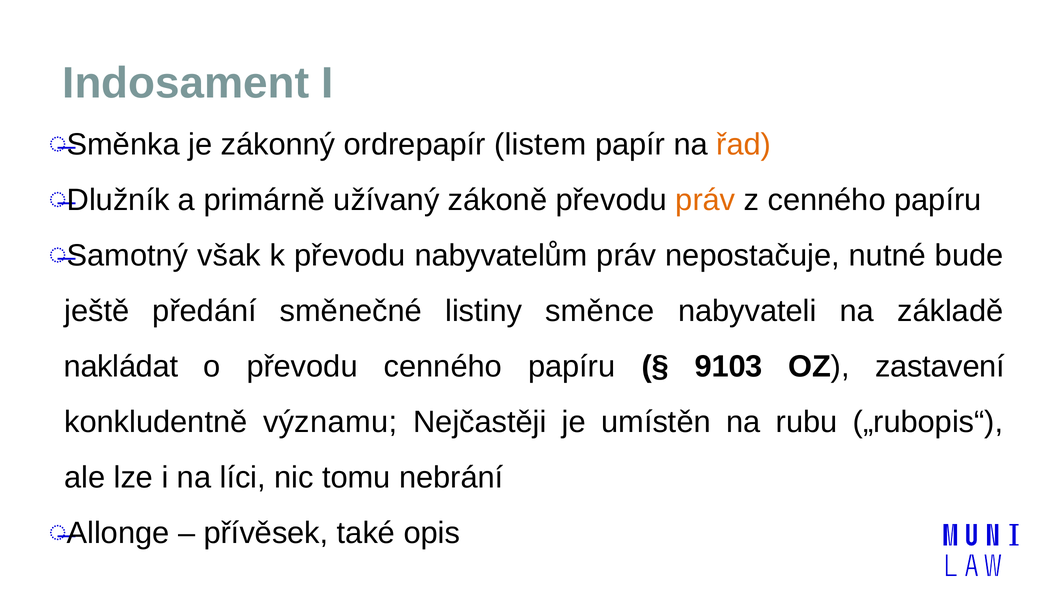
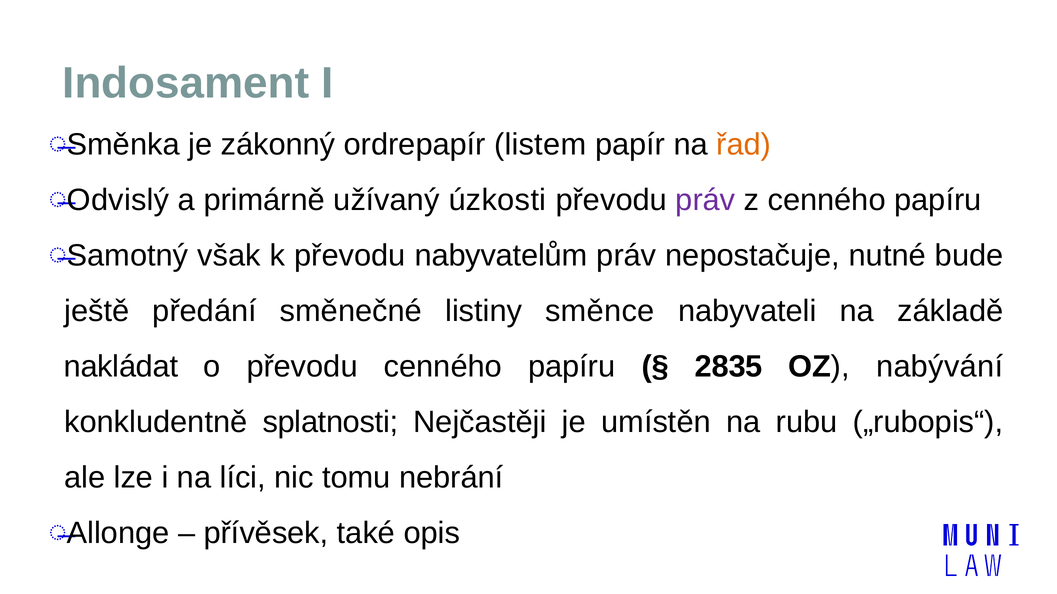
Dlužník: Dlužník -> Odvislý (118, 200)
zákoně: zákoně -> úzkosti (497, 200)
práv colour: orange -> purple (705, 200)
9103: 9103 -> 2835 (729, 367)
zastavení: zastavení -> nabývání (940, 367)
významu: významu -> splatnosti (330, 422)
